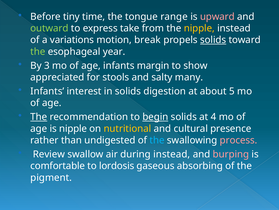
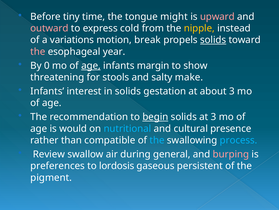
range: range -> might (174, 17)
outward colour: light green -> pink (49, 28)
take: take -> cold (130, 28)
the colour: light green -> pink (38, 51)
3: 3 -> 0 (47, 65)
age underline: none -> present (91, 65)
appreciated: appreciated -> threatening (57, 77)
many: many -> make (189, 77)
digestion: digestion -> gestation (165, 91)
about 5: 5 -> 3 (232, 91)
The underline: present -> none (39, 117)
at 4: 4 -> 3 (214, 117)
is nipple: nipple -> would (73, 128)
nutritional colour: yellow -> light blue (127, 128)
undigested: undigested -> compatible (110, 140)
process colour: pink -> light blue (239, 140)
during instead: instead -> general (172, 154)
comfortable: comfortable -> preferences (58, 165)
absorbing: absorbing -> persistent (200, 165)
